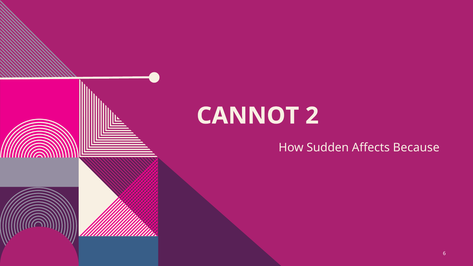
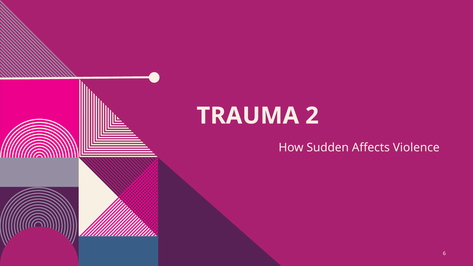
CANNOT: CANNOT -> TRAUMA (248, 116)
Because: Because -> Violence (416, 148)
